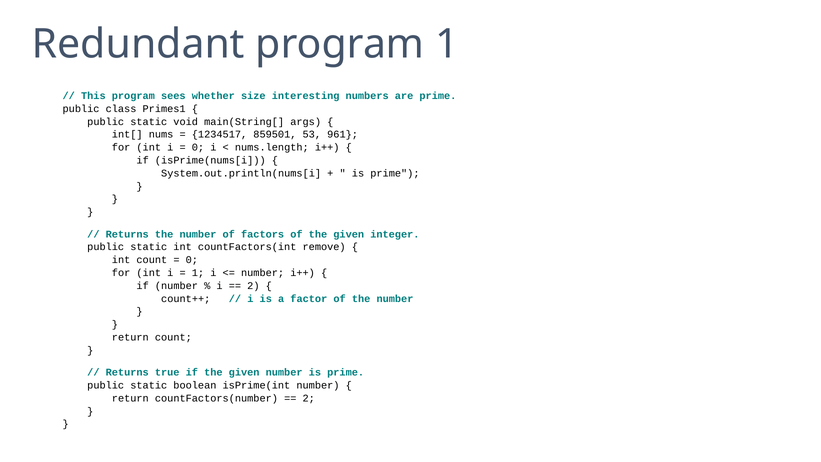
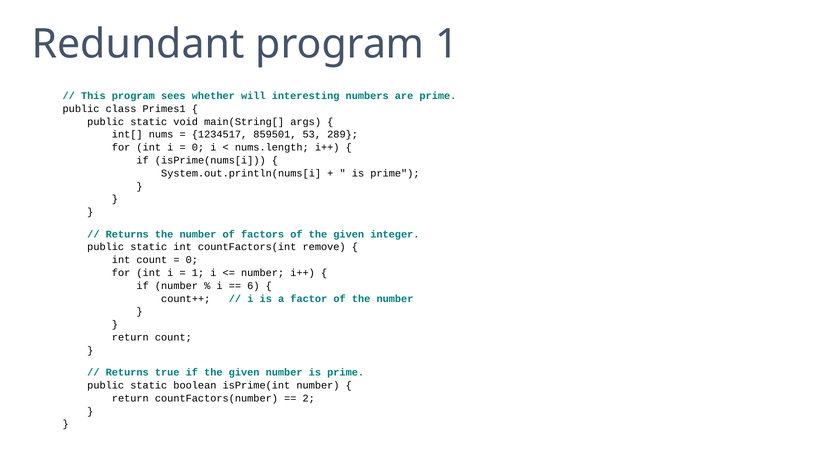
size: size -> will (253, 96)
961: 961 -> 289 (343, 135)
2: 2 -> 6 (253, 286)
